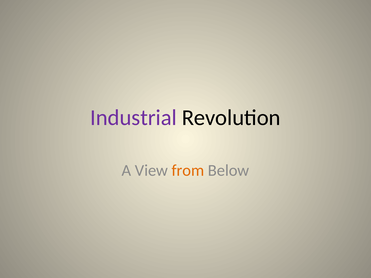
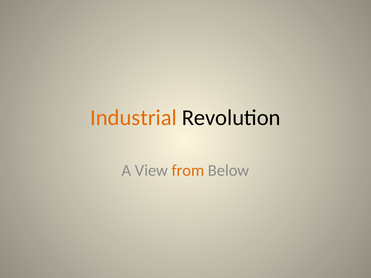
Industrial colour: purple -> orange (134, 118)
